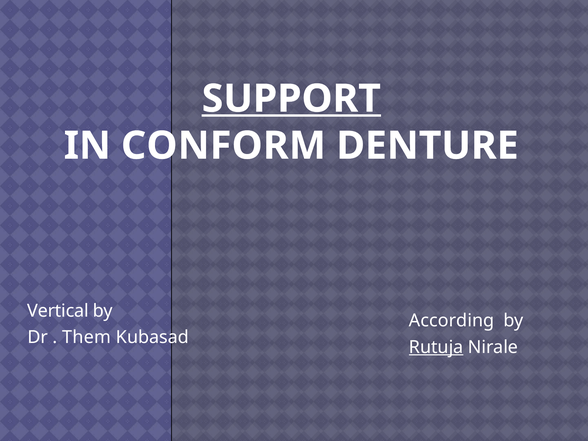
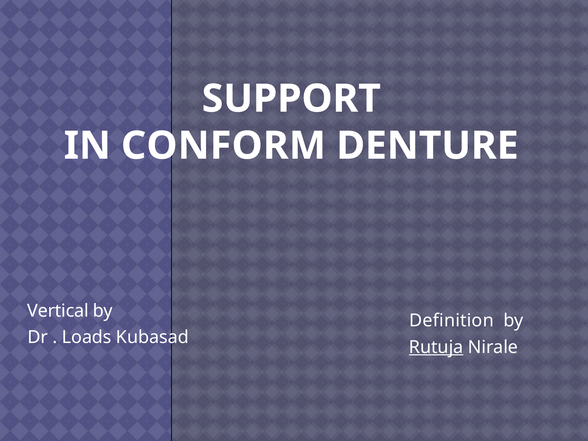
SUPPORT underline: present -> none (291, 99)
According: According -> Definition (452, 321)
Them: Them -> Loads (87, 337)
